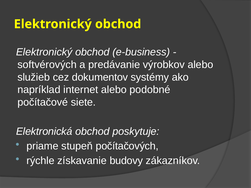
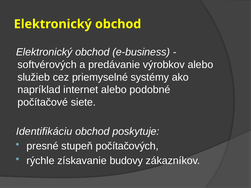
dokumentov: dokumentov -> priemyselné (100, 77)
Elektronická: Elektronická -> Identifikáciu (44, 132)
priame: priame -> presné (43, 146)
